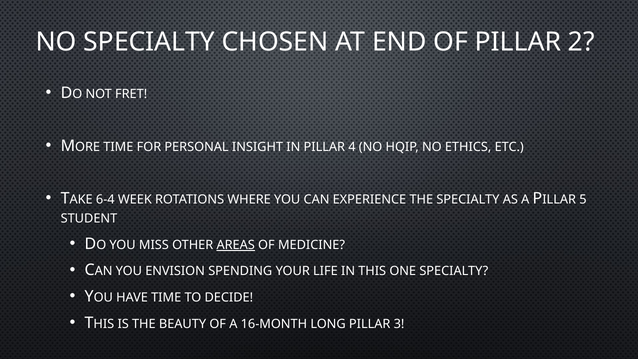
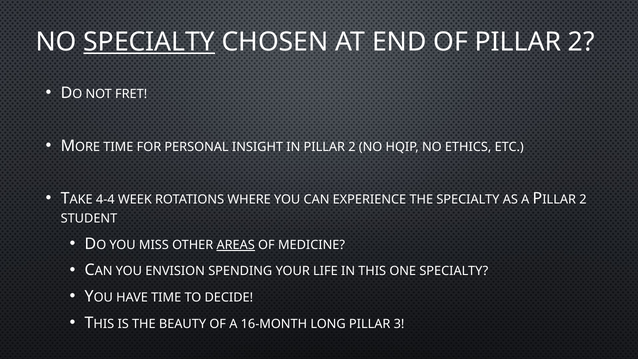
SPECIALTY underline: none -> present (149, 42)
IN PILLAR 4: 4 -> 2 (352, 147)
6-4: 6-4 -> 4-4 (105, 199)
5: 5 -> 2 (583, 199)
